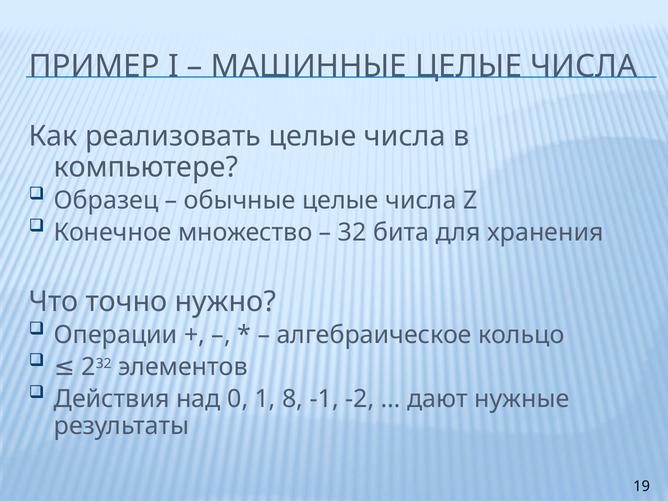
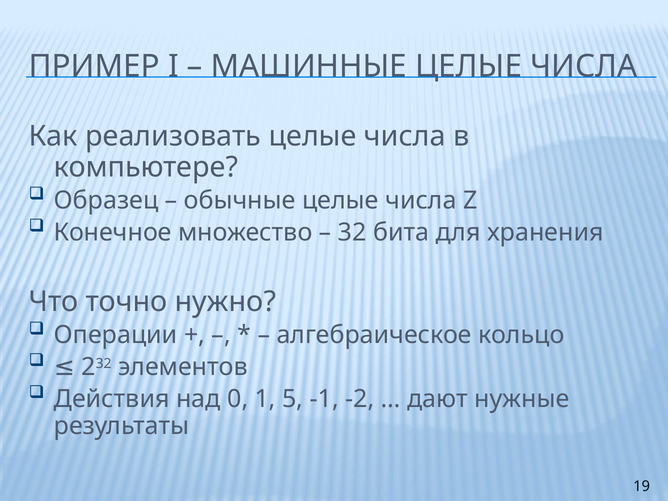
8: 8 -> 5 (293, 399)
